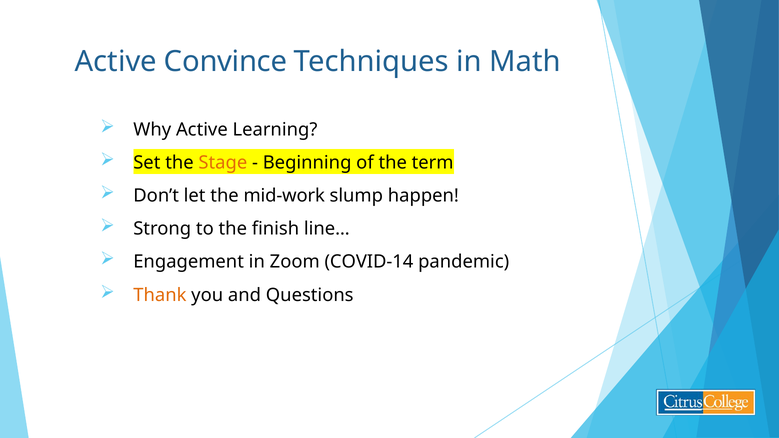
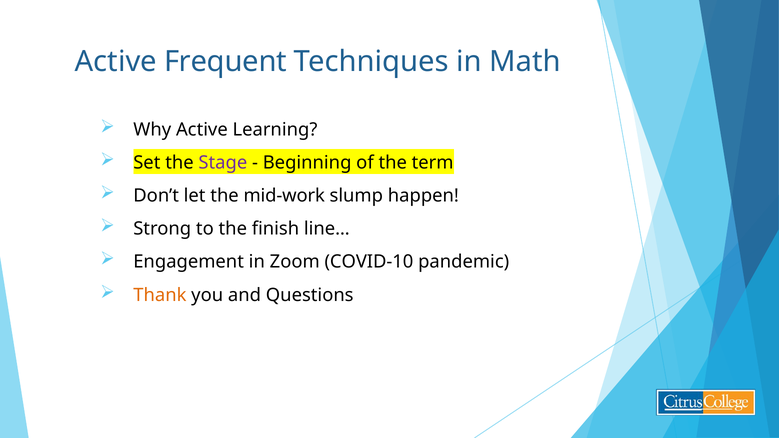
Convince: Convince -> Frequent (226, 61)
Stage colour: orange -> purple (223, 163)
COVID-14: COVID-14 -> COVID-10 (369, 262)
